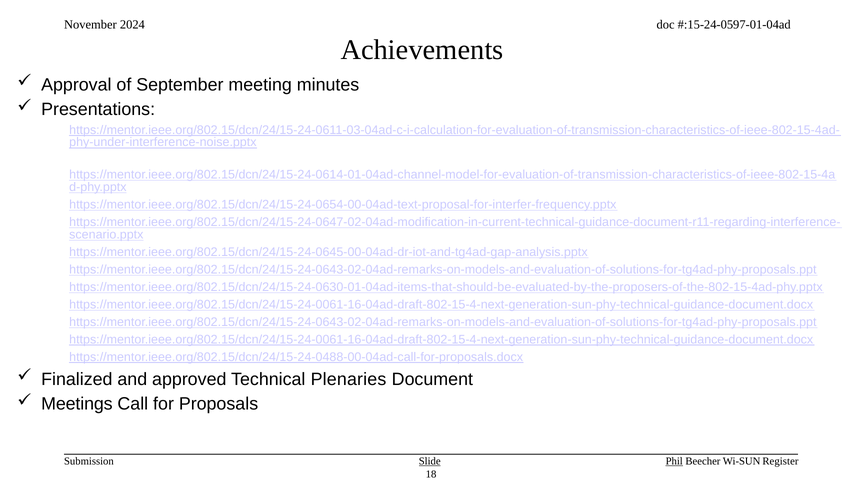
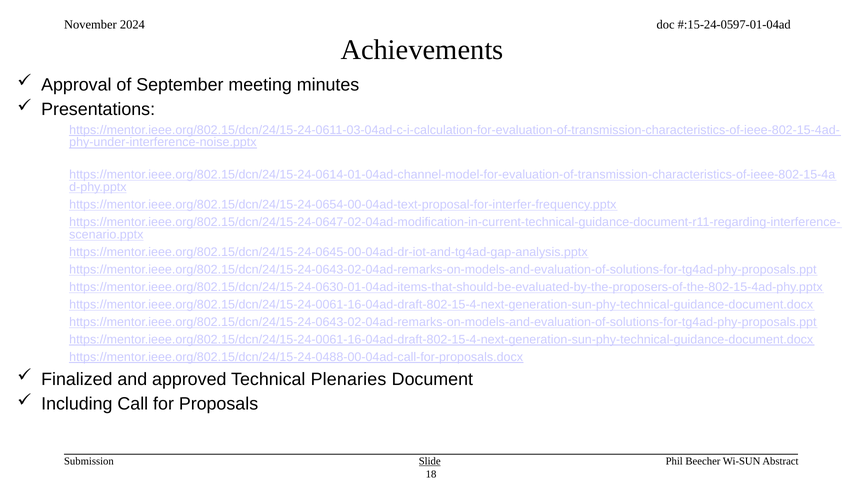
Meetings: Meetings -> Including (77, 404)
Phil underline: present -> none (674, 461)
Register: Register -> Abstract (780, 461)
